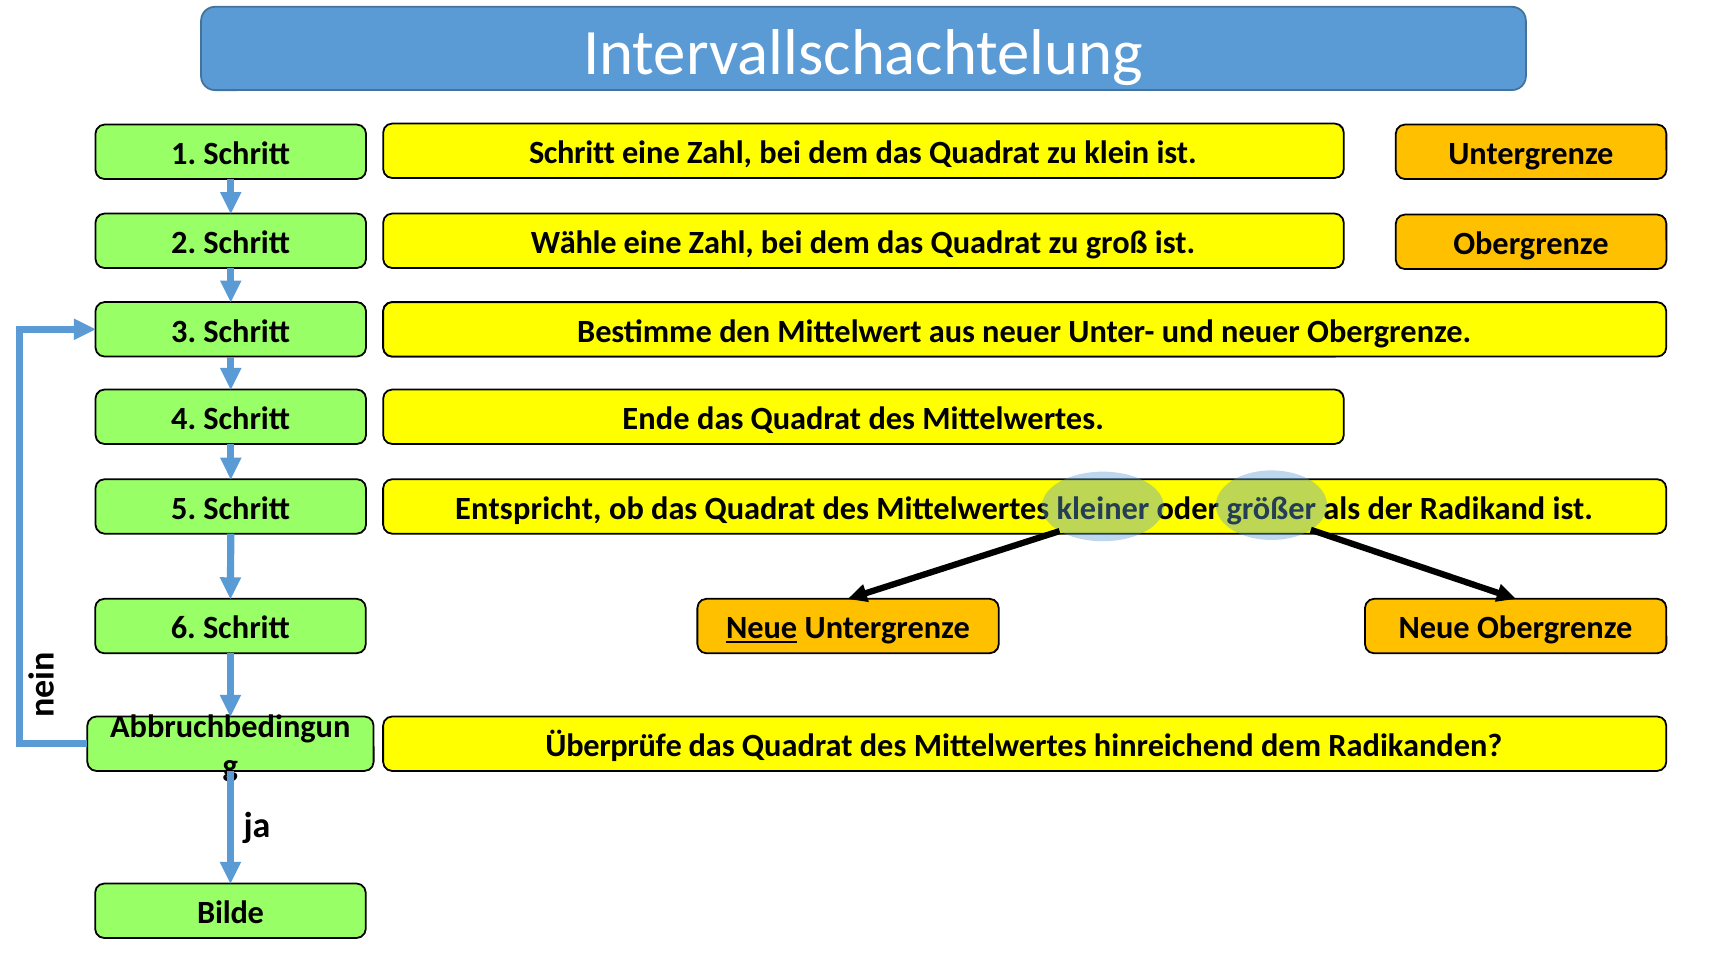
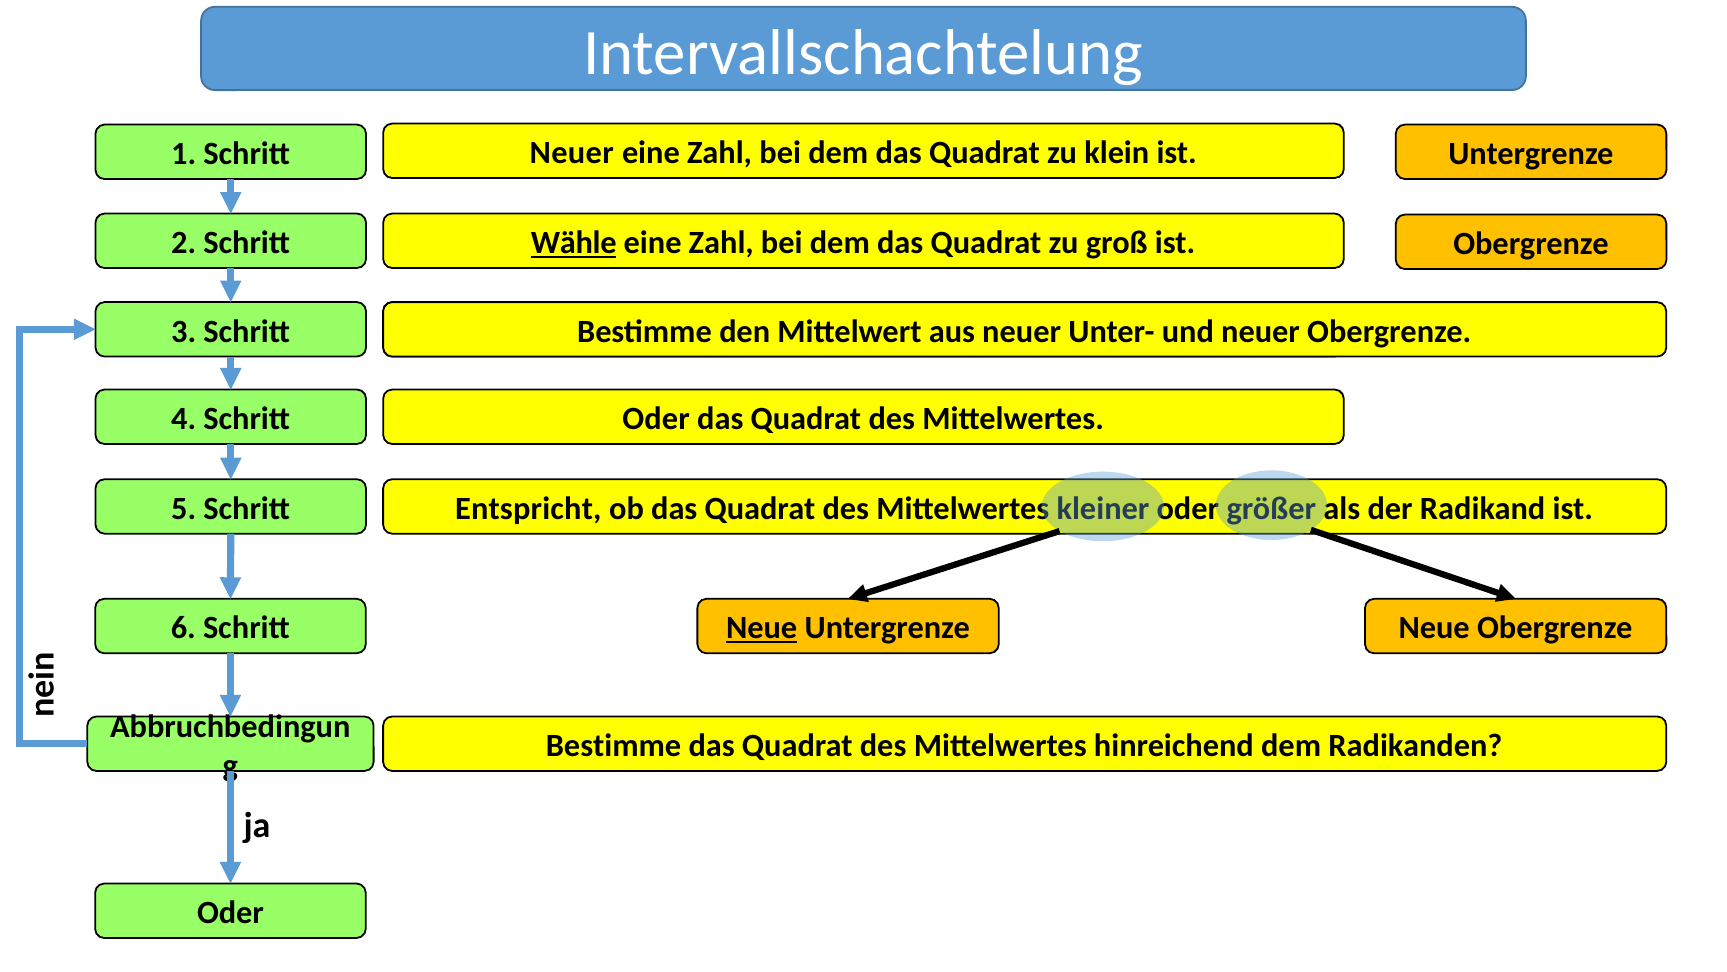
Schritt: Schritt -> Neuer (572, 153)
Wähle underline: none -> present (574, 243)
Ende: Ende -> Oder (656, 419)
Überprüfe: Überprüfe -> Bestimme (614, 745)
Bilde: Bilde -> Oder (230, 912)
